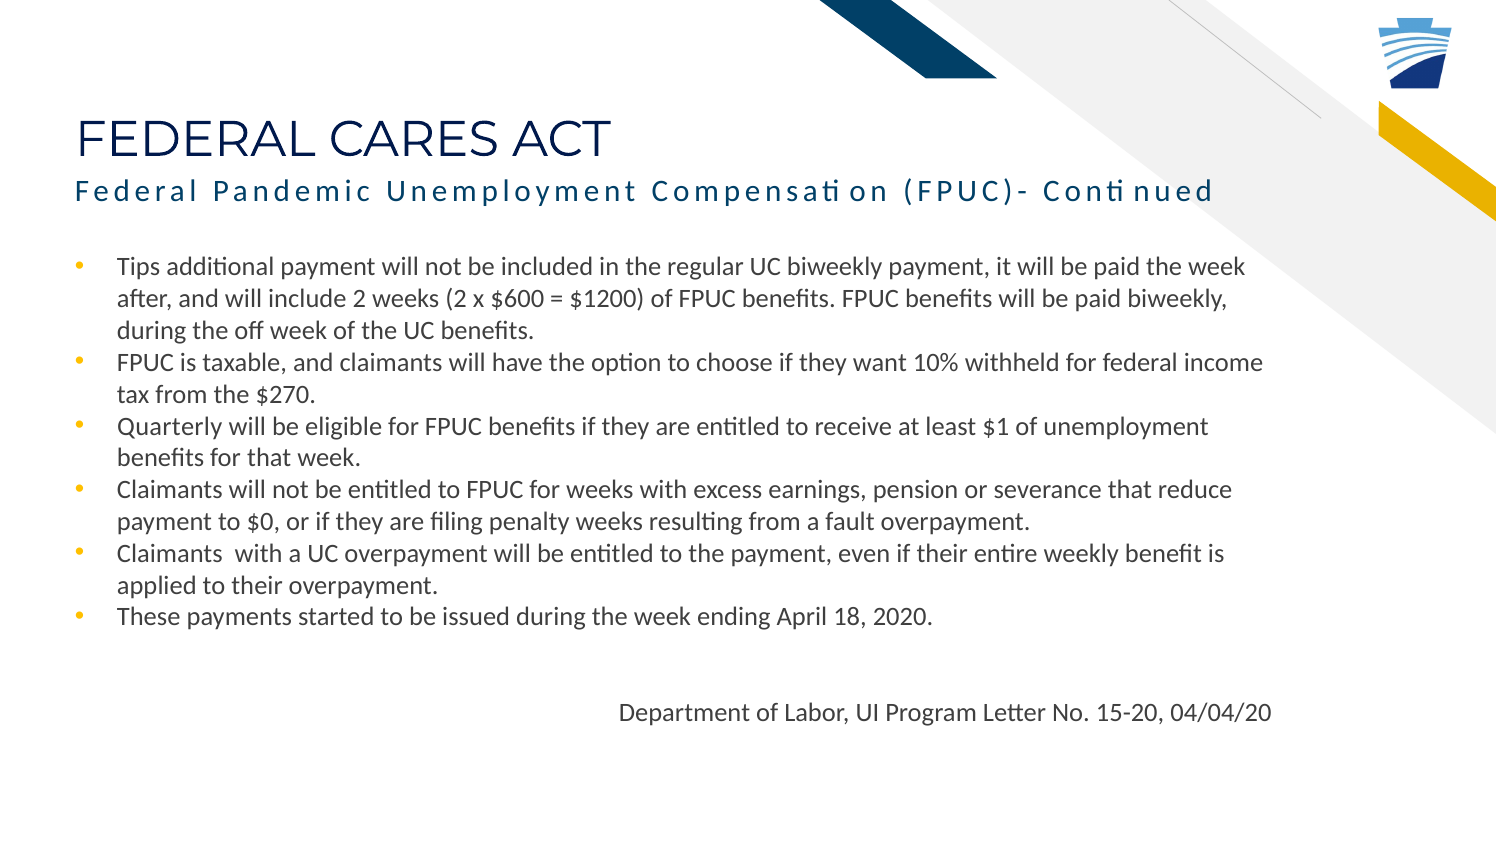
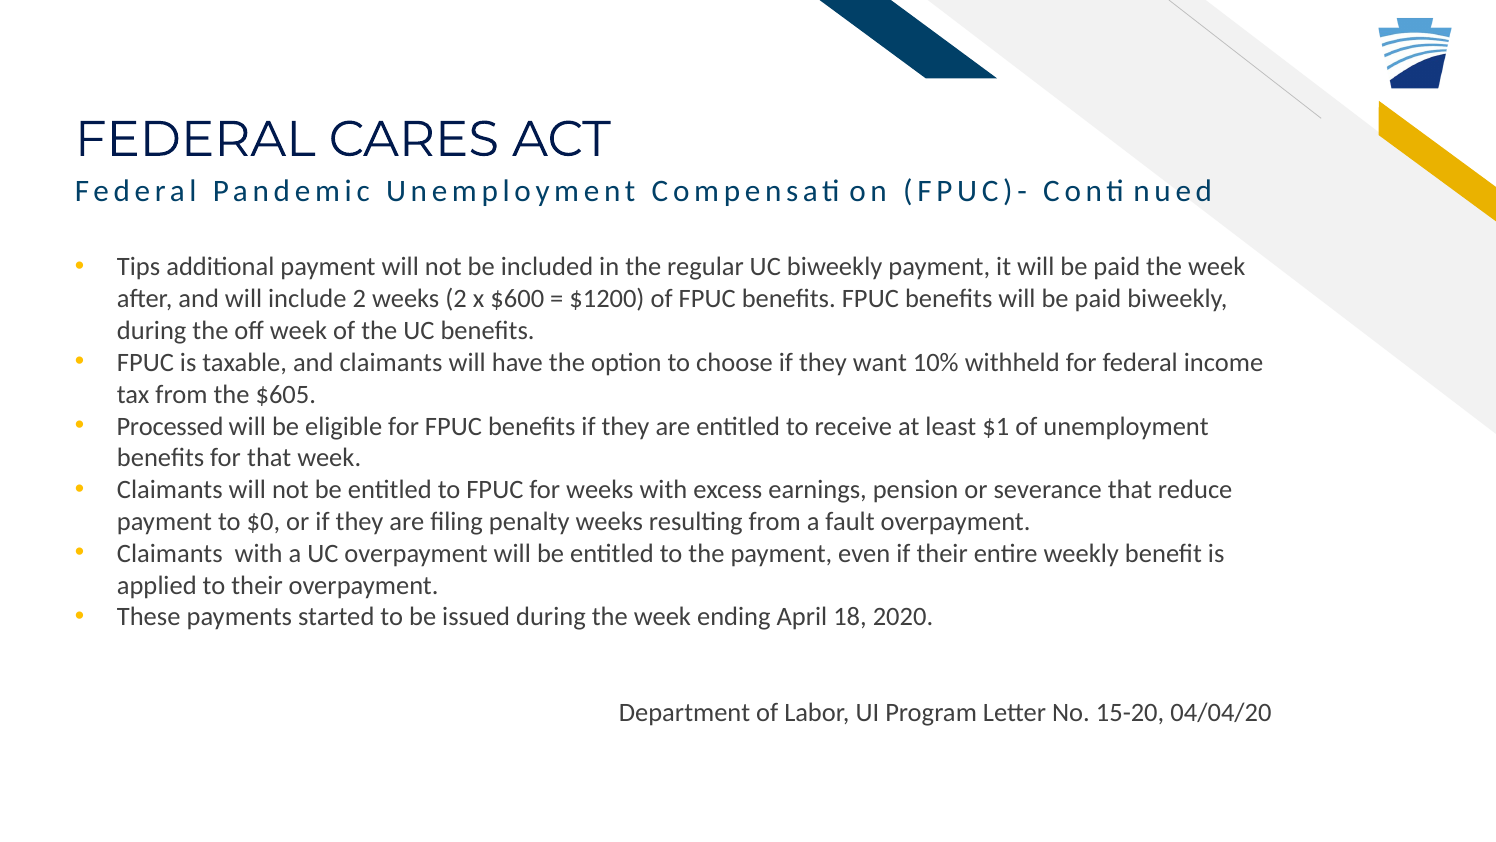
$270: $270 -> $605 (286, 394)
Quarterly: Quarterly -> Processed (170, 426)
